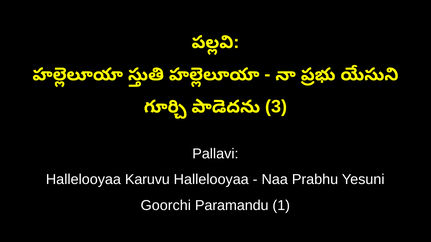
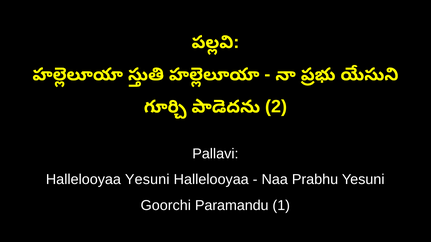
3: 3 -> 2 (276, 107)
Hallelooyaa Karuvu: Karuvu -> Yesuni (147, 180)
